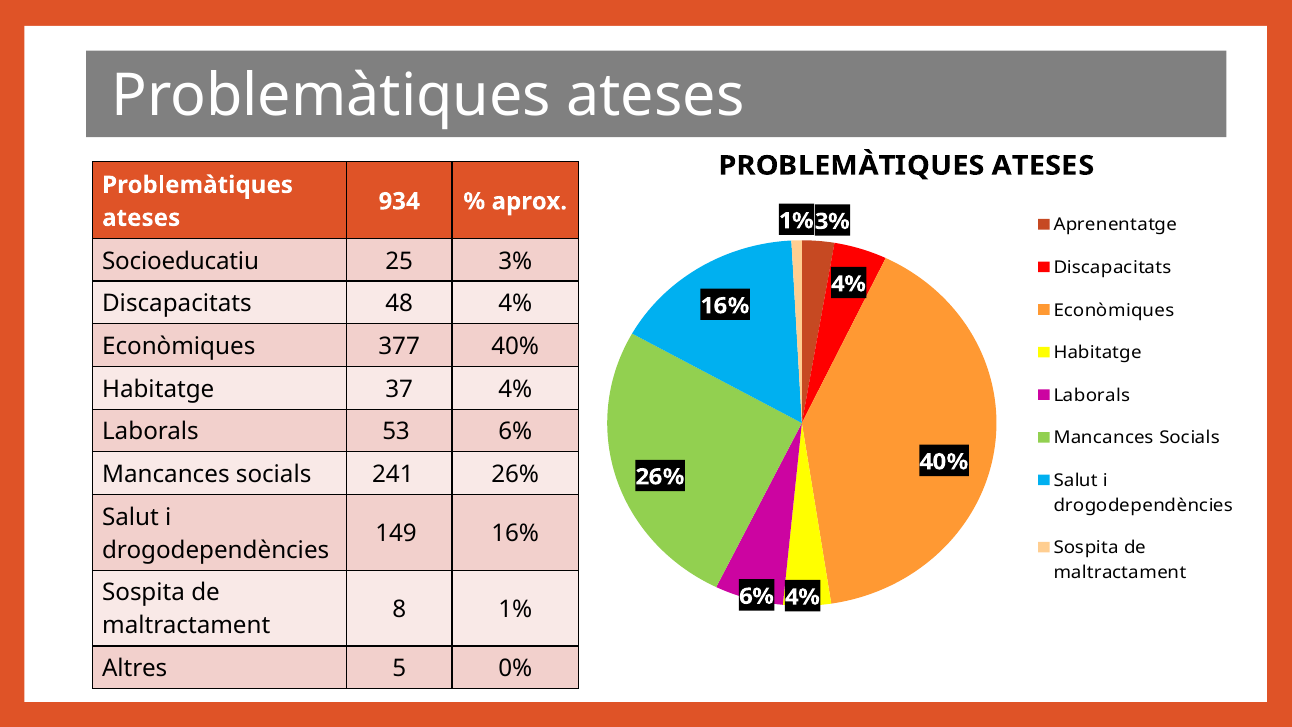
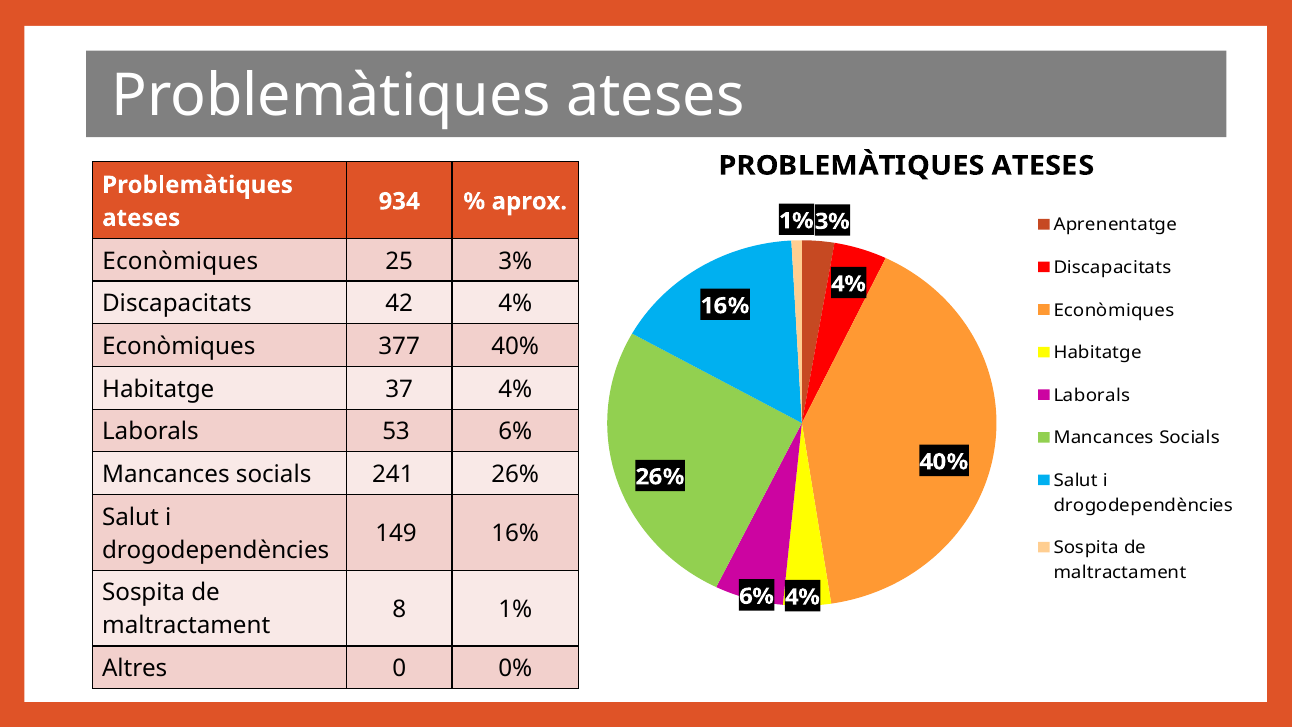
Socioeducatiu: Socioeducatiu -> Econòmiques (180, 261)
48: 48 -> 42 (399, 304)
5: 5 -> 0 (399, 668)
